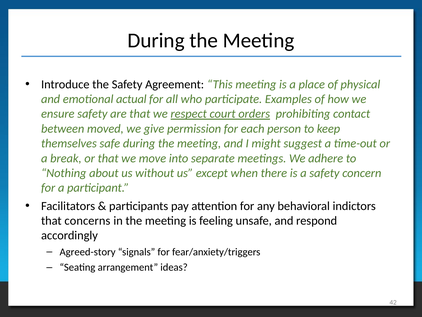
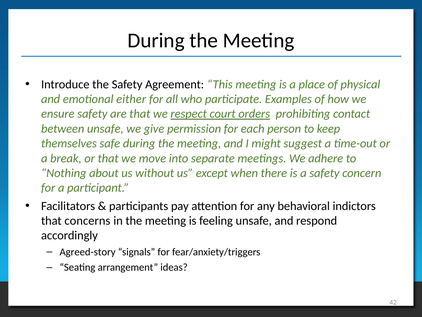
actual: actual -> either (131, 99)
between moved: moved -> unsafe (105, 129)
